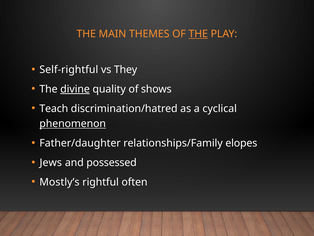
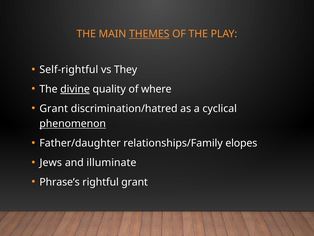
THEMES underline: none -> present (149, 34)
THE underline: present -> none (198, 34)
shows: shows -> where (156, 89)
Teach: Teach -> Grant (54, 108)
possessed: possessed -> illuminate (111, 162)
Mostly’s: Mostly’s -> Phrase’s (60, 182)
rightful often: often -> grant (135, 182)
